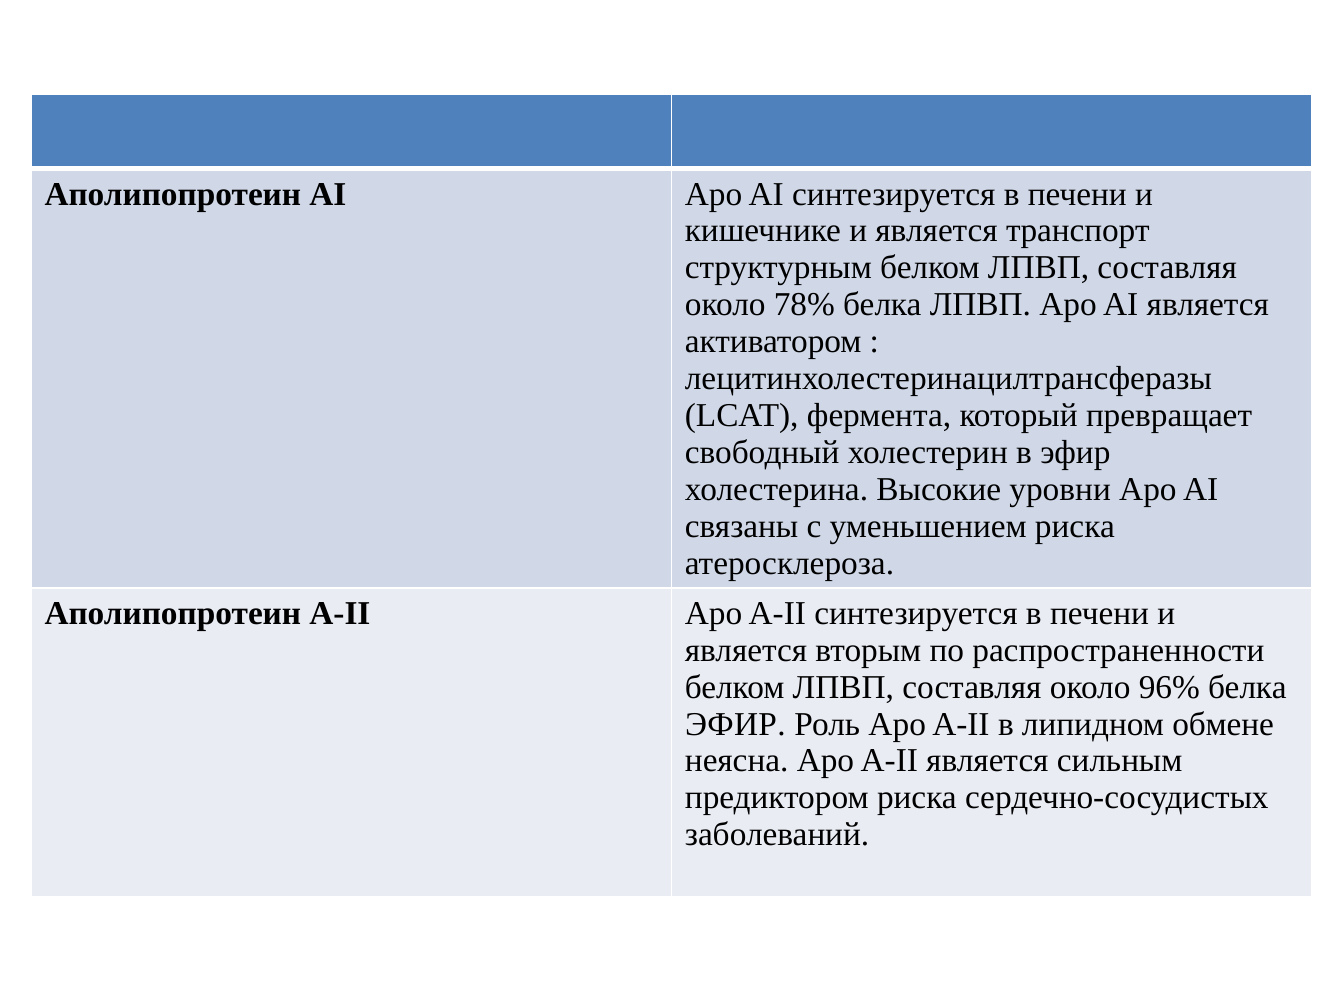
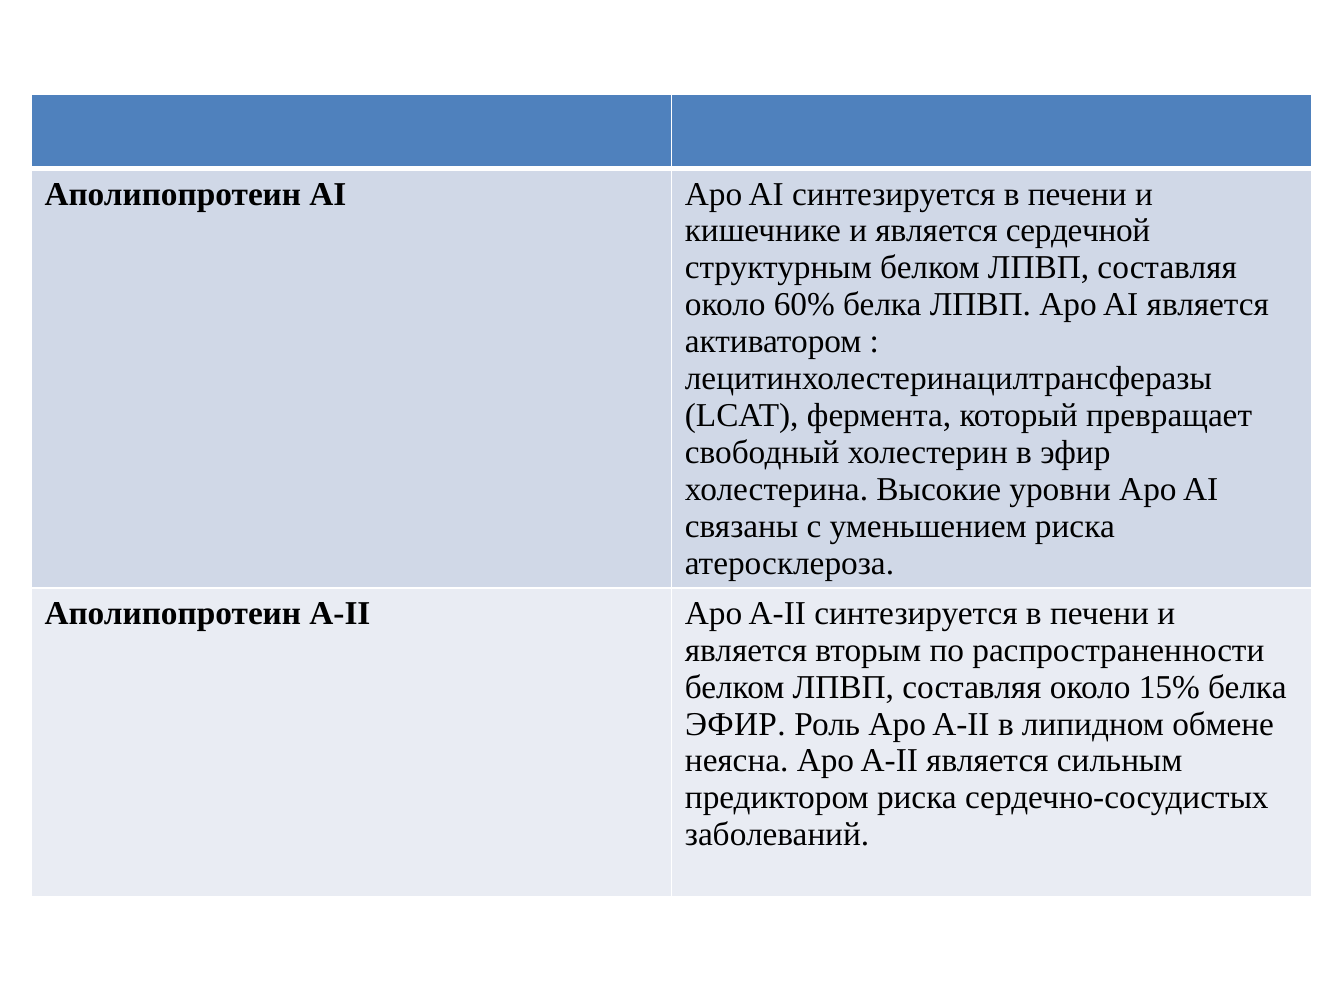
транспорт: транспорт -> сердечной (1078, 231)
78%: 78% -> 60% (804, 305)
96%: 96% -> 15% (1169, 687)
